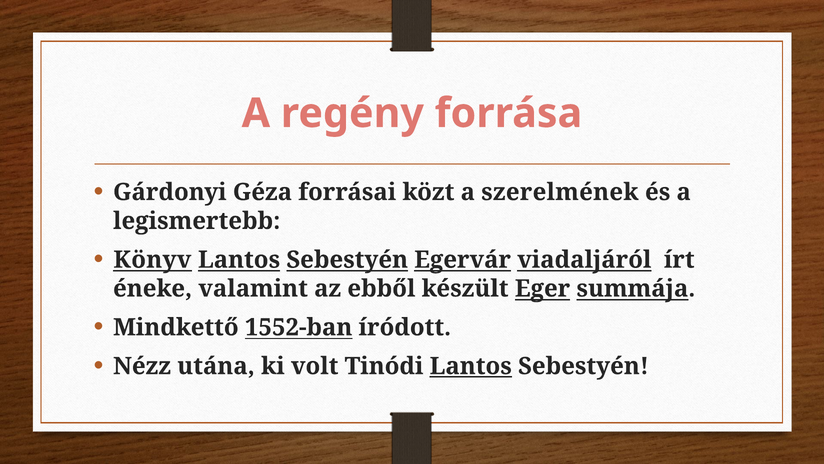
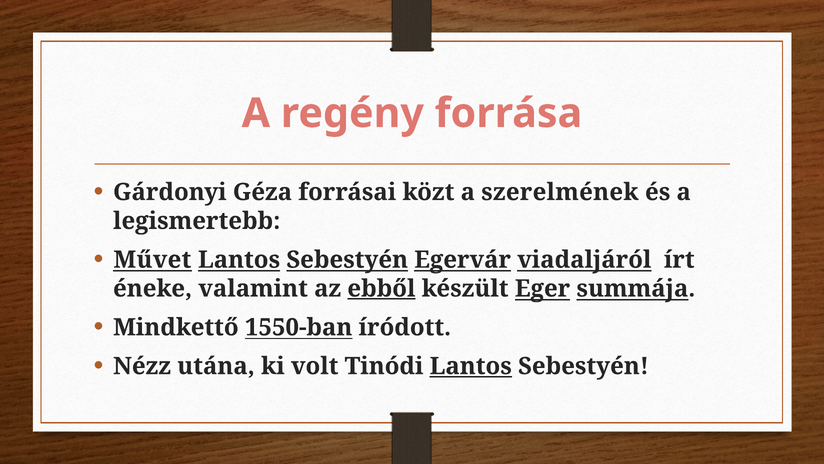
Könyv: Könyv -> Művet (152, 260)
ebből underline: none -> present (381, 288)
1552-ban: 1552-ban -> 1550-ban (299, 327)
